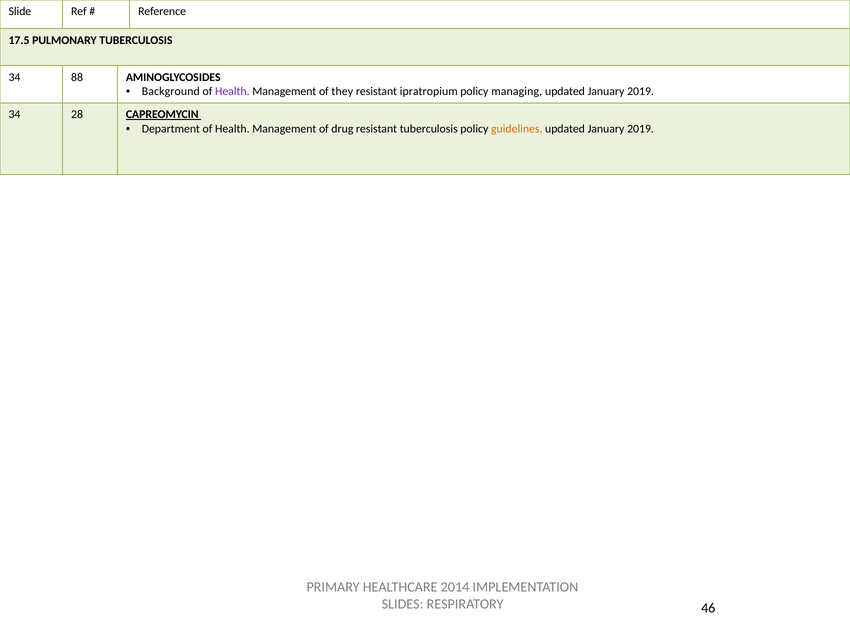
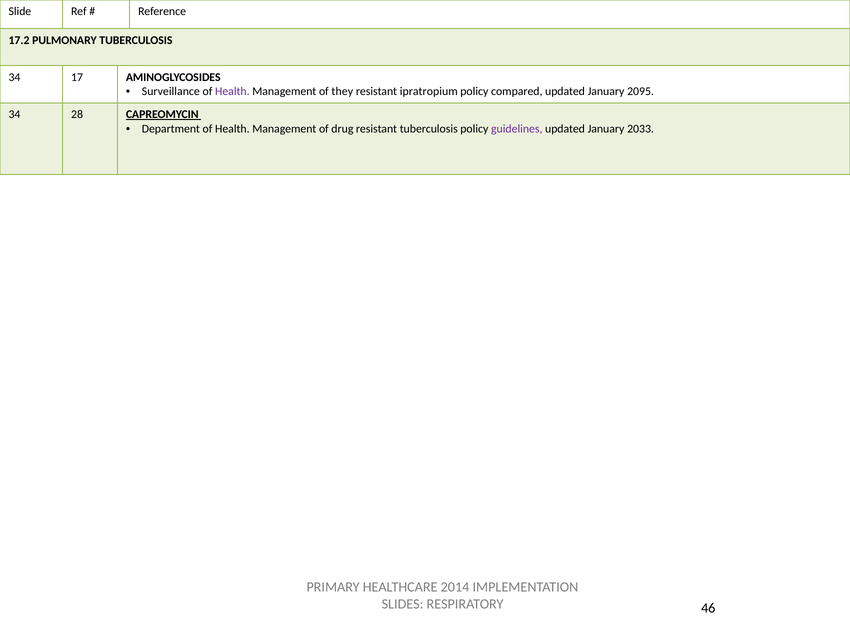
17.5: 17.5 -> 17.2 (19, 40)
88: 88 -> 17 (77, 77)
Background: Background -> Surveillance (171, 92)
managing: managing -> compared (517, 92)
2019: 2019 -> 2095 (641, 92)
guidelines colour: orange -> purple (517, 129)
2019: 2019 -> 2033 (641, 129)
